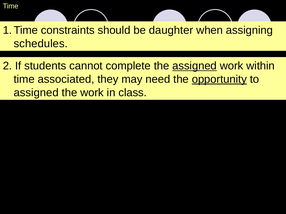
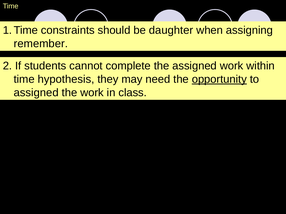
schedules: schedules -> remember (41, 44)
assigned underline: present -> none (195, 66)
associated: associated -> hypothesis (66, 79)
